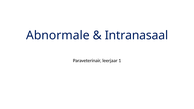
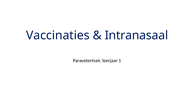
Abnormale: Abnormale -> Vaccinaties (58, 35)
